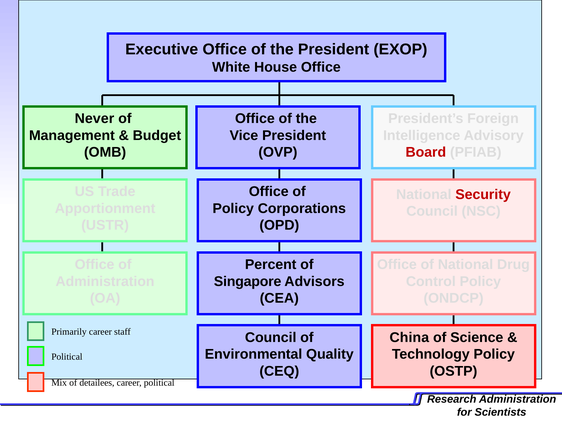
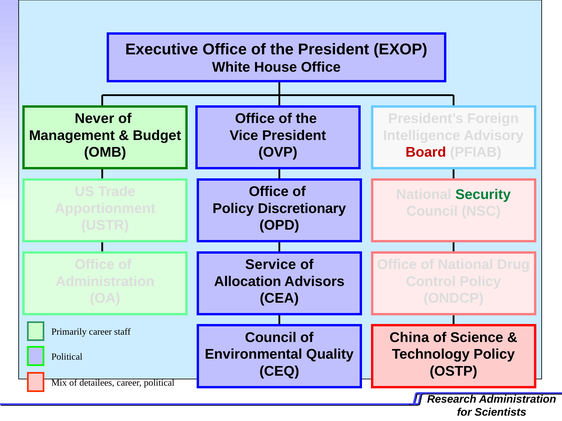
Security colour: red -> green (483, 195)
Corporations: Corporations -> Discretionary (302, 209)
Percent: Percent -> Service (271, 265)
Singapore: Singapore -> Allocation (248, 282)
